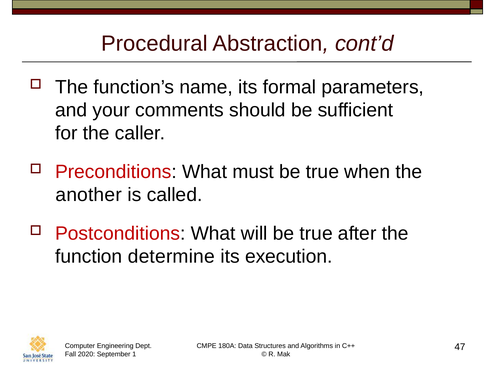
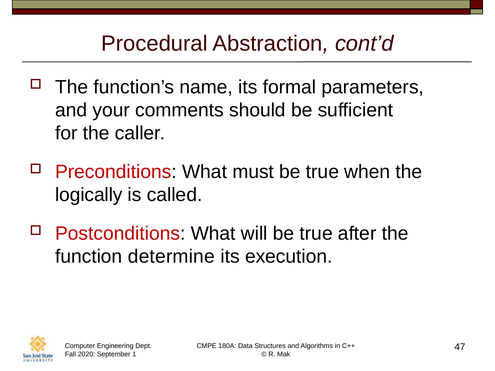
another: another -> logically (89, 195)
